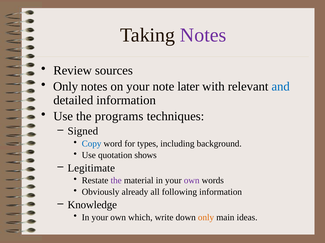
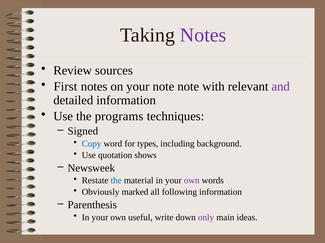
Only: Only -> First (65, 87)
note later: later -> note (188, 87)
and colour: blue -> purple (281, 87)
Legitimate: Legitimate -> Newsweek (91, 169)
the colour: purple -> blue (116, 181)
already: already -> marked (135, 193)
Knowledge: Knowledge -> Parenthesis (92, 205)
which: which -> useful (140, 218)
only colour: orange -> purple (206, 218)
